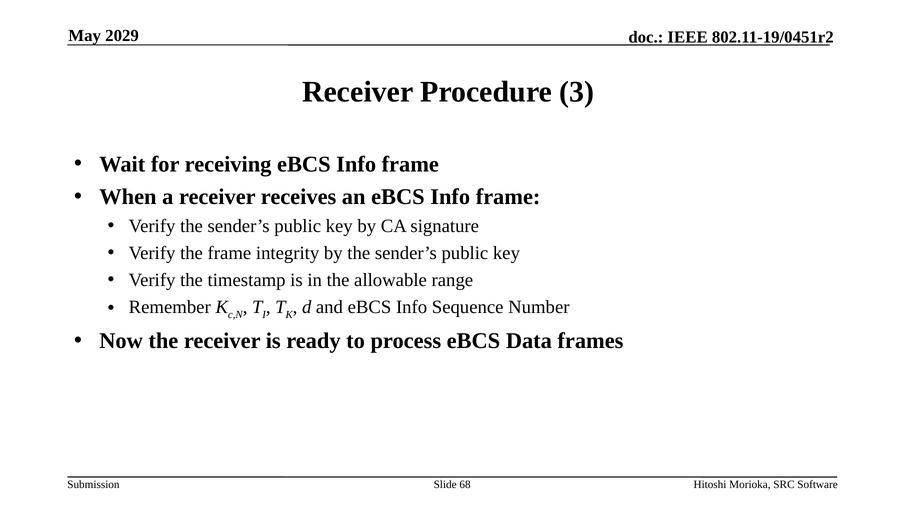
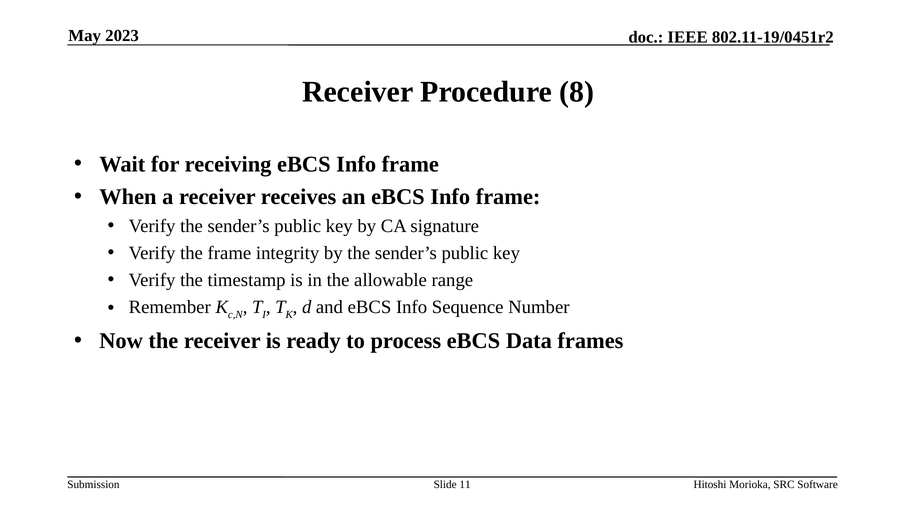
2029: 2029 -> 2023 (122, 36)
3: 3 -> 8 (577, 92)
68: 68 -> 11 (465, 484)
